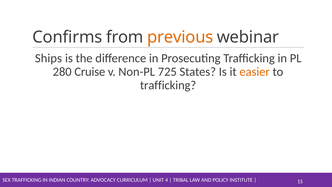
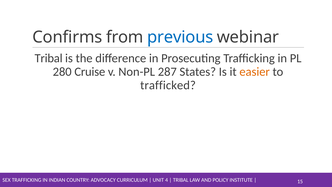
previous colour: orange -> blue (180, 37)
Ships: Ships -> Tribal (49, 58)
725: 725 -> 287 (167, 72)
trafficking: trafficking -> trafficked (168, 85)
